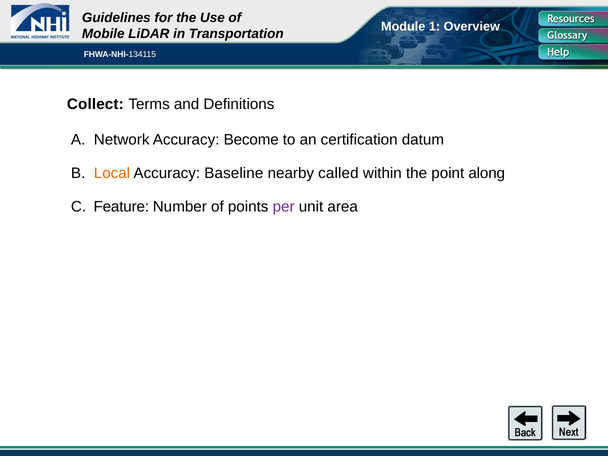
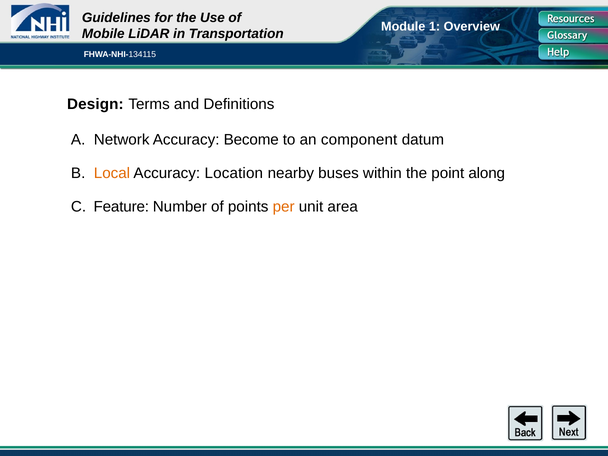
Collect: Collect -> Design (95, 104)
certification: certification -> component (359, 140)
Baseline: Baseline -> Location (234, 173)
called: called -> buses (339, 173)
per colour: purple -> orange (284, 207)
